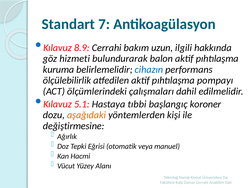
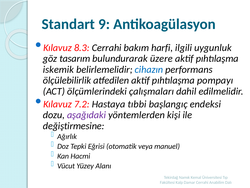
7: 7 -> 9 (104, 24)
8.9: 8.9 -> 8.3 (82, 48)
uzun: uzun -> harfi (162, 48)
hakkında: hakkında -> uygunluk (213, 48)
hizmeti: hizmeti -> tasarım (75, 58)
balon: balon -> üzere (161, 58)
kuruma: kuruma -> iskemik (58, 69)
5.1: 5.1 -> 7.2 (82, 104)
koroner: koroner -> endeksi (205, 104)
aşağıdaki colour: orange -> purple (87, 115)
